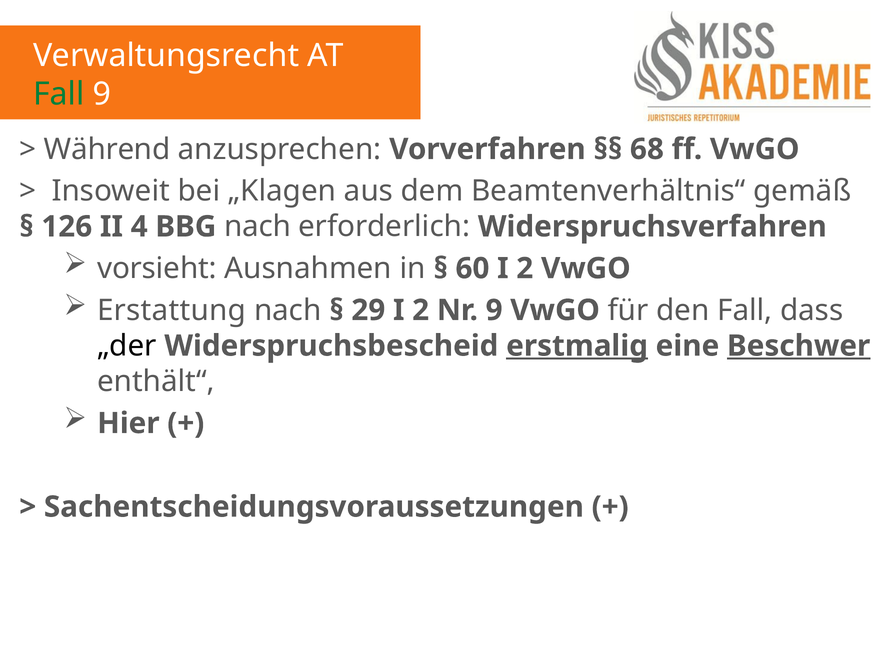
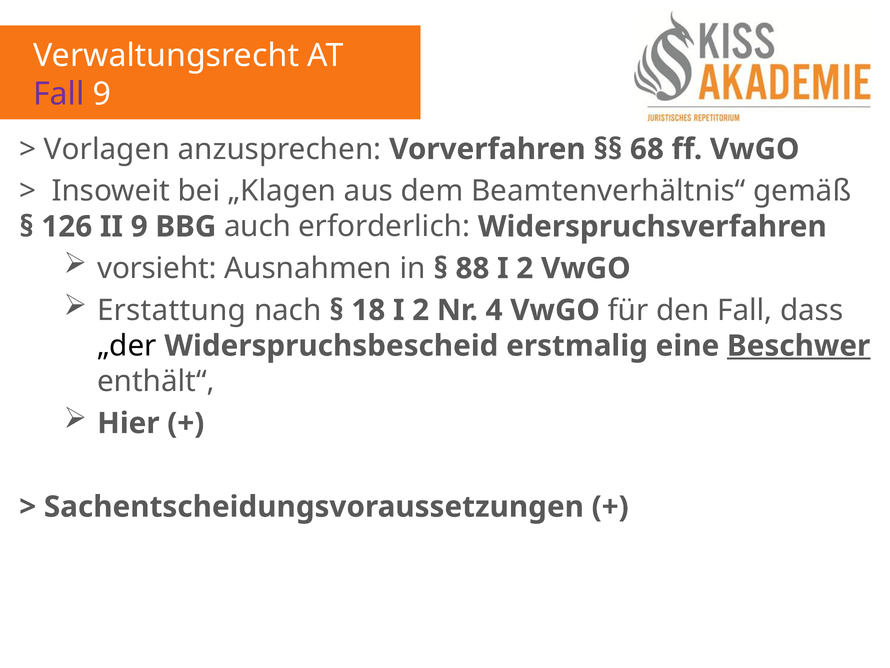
Fall colour: green -> purple (59, 94)
Während: Während -> Vorlagen (107, 149)
II 4: 4 -> 9 (139, 226)
BBG nach: nach -> auch (257, 226)
60: 60 -> 88 (472, 268)
29: 29 -> 18 (368, 310)
Nr 9: 9 -> 4 (494, 310)
erstmalig underline: present -> none (577, 346)
